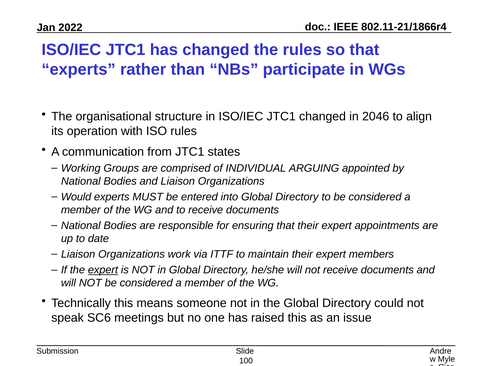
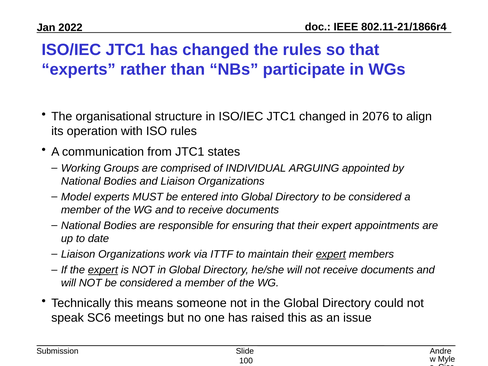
2046: 2046 -> 2076 (376, 116)
Would: Would -> Model (76, 197)
expert underline: none -> present (331, 254)
